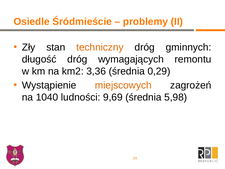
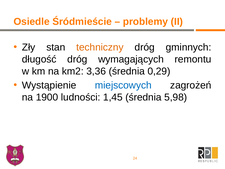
miejscowych colour: orange -> blue (123, 85)
1040: 1040 -> 1900 (47, 97)
9,69: 9,69 -> 1,45 (113, 97)
